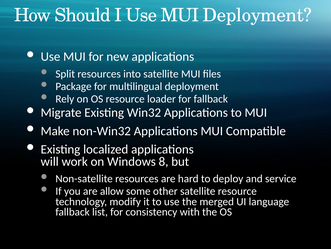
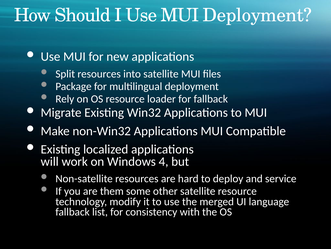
8: 8 -> 4 (164, 161)
allow: allow -> them (112, 191)
